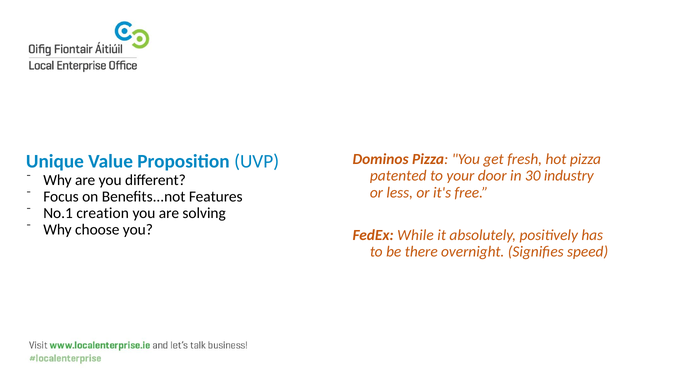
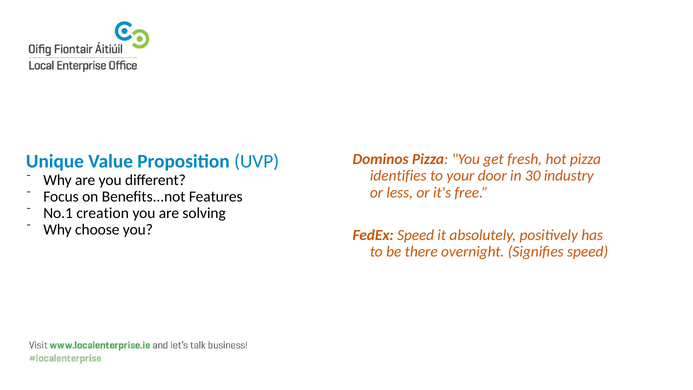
patented: patented -> identifies (398, 176)
FedEx While: While -> Speed (416, 235)
